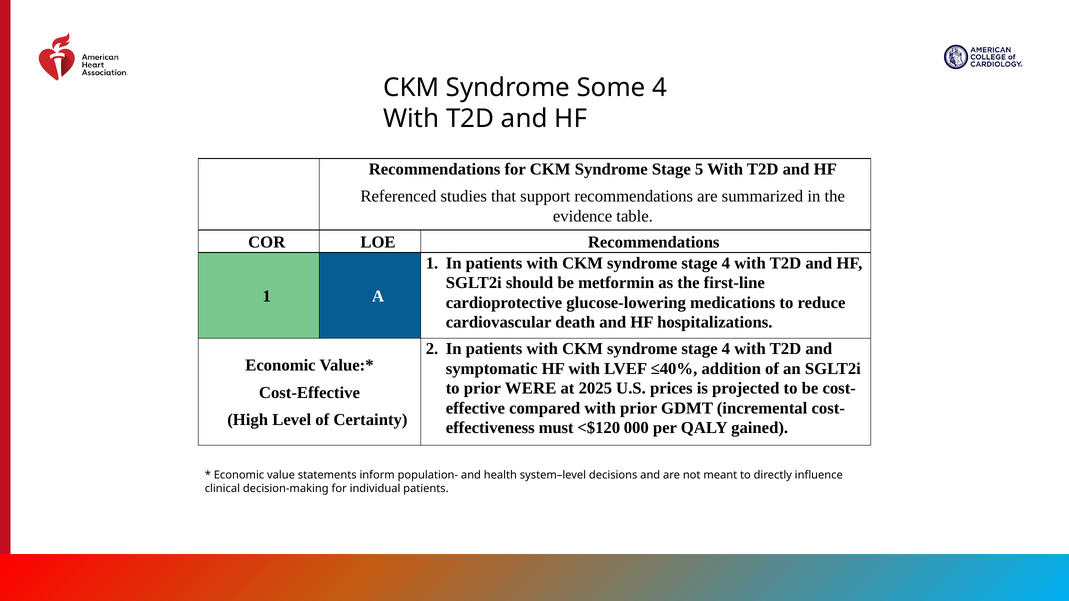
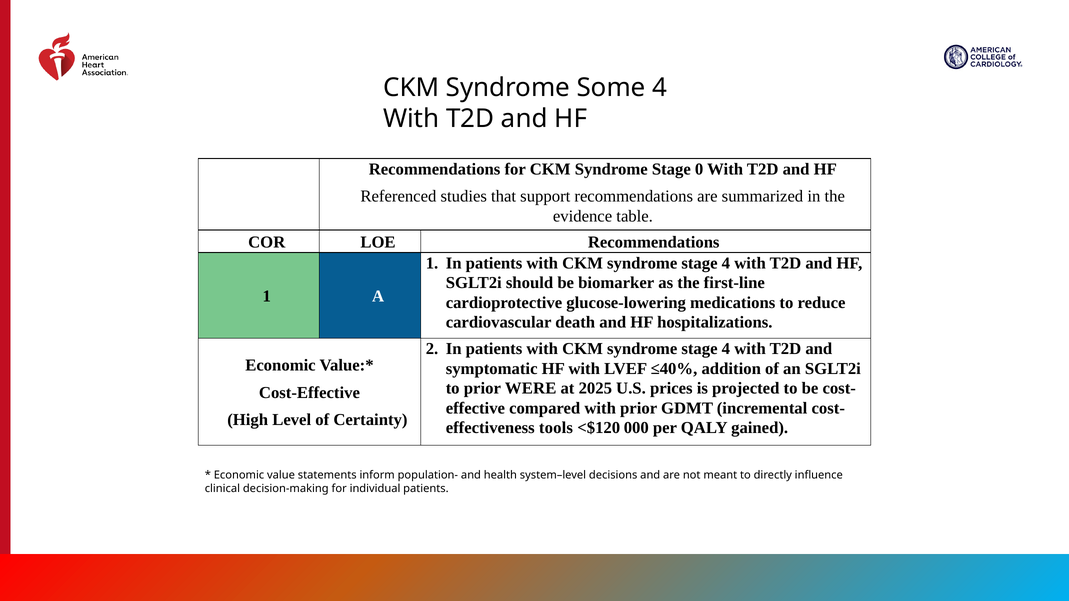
5: 5 -> 0 (699, 169)
metformin: metformin -> biomarker (616, 283)
must: must -> tools (556, 428)
